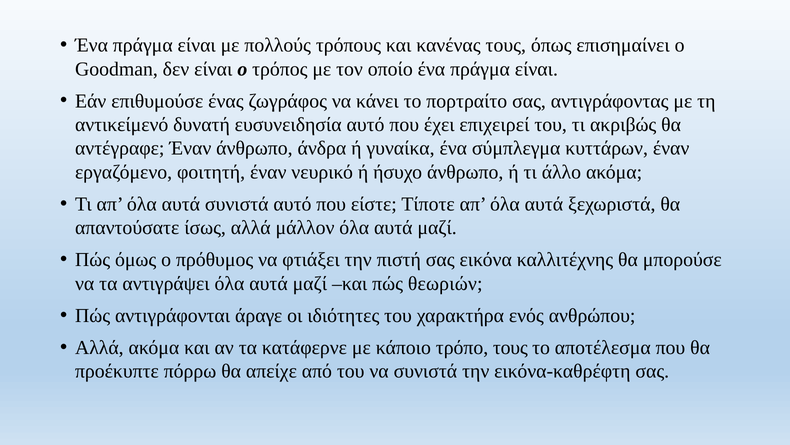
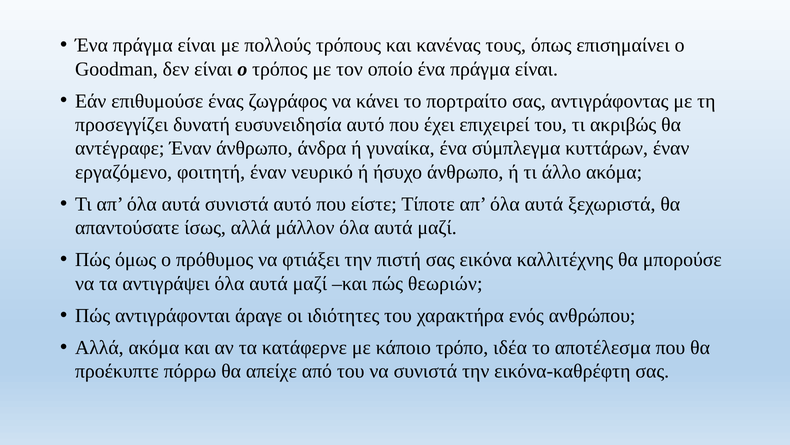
αντικείμενό: αντικείμενό -> προσεγγίζει (122, 125)
τρόπο τους: τους -> ιδέα (510, 347)
